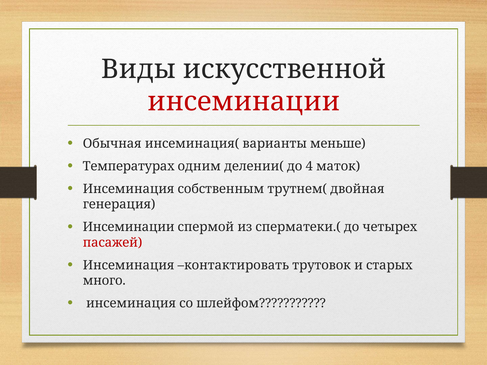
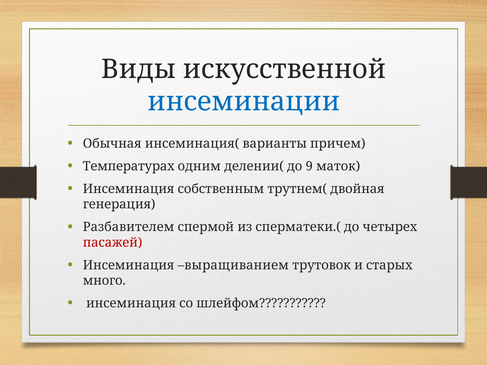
инсеминации colour: red -> blue (244, 102)
меньше: меньше -> причем (338, 144)
4: 4 -> 9 (309, 166)
Инсеминации: Инсеминации -> Разбавителем (129, 227)
контактировать: контактировать -> выращиванием (233, 265)
